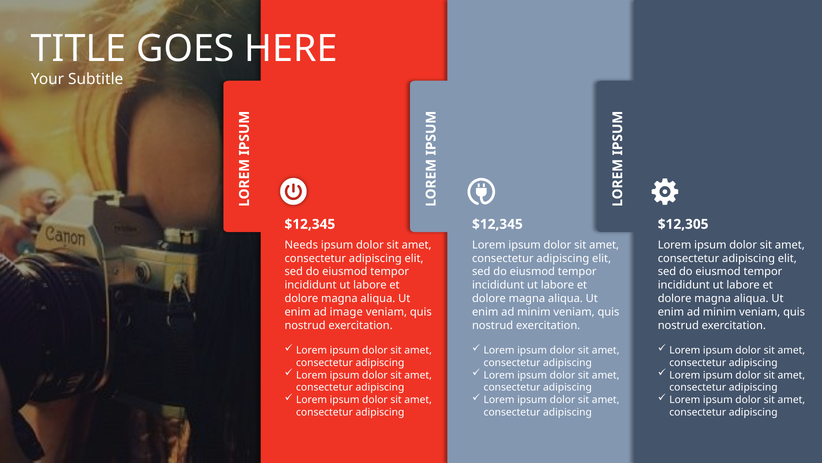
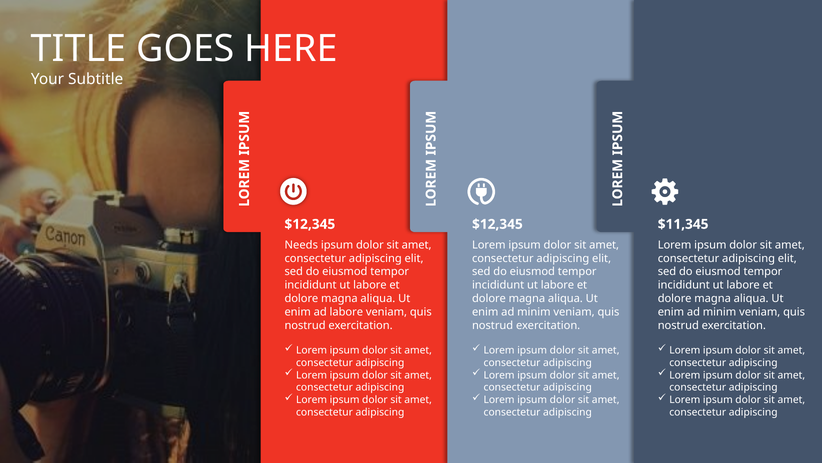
$12,305: $12,305 -> $11,345 (683, 224)
ad image: image -> labore (346, 312)
